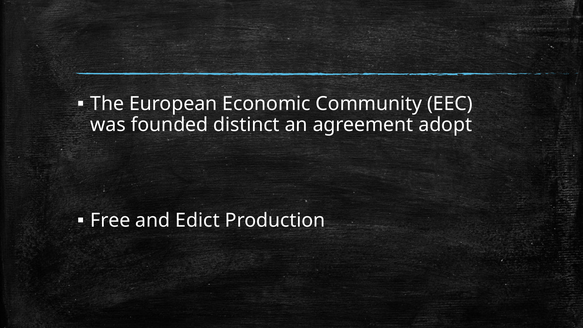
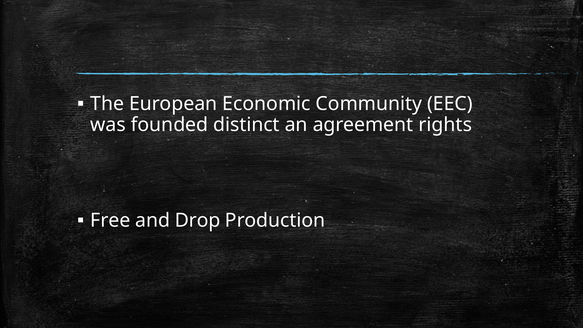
adopt: adopt -> rights (445, 125)
Edict: Edict -> Drop (198, 221)
